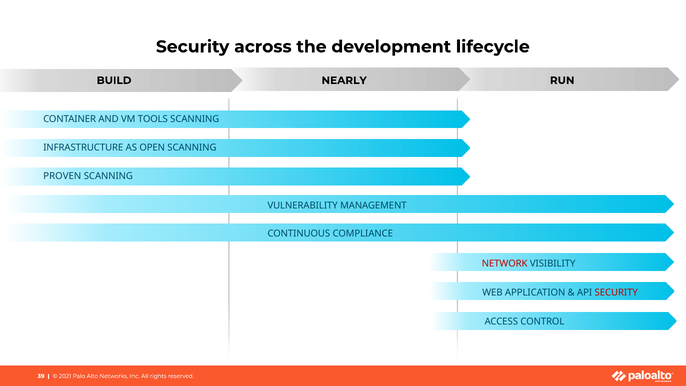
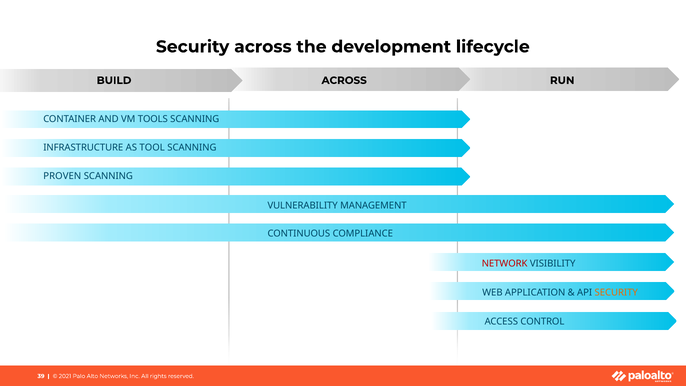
NEARLY: NEARLY -> ACROSS (344, 80)
OPEN: OPEN -> TOOL (152, 148)
SECURITY colour: red -> orange (616, 292)
